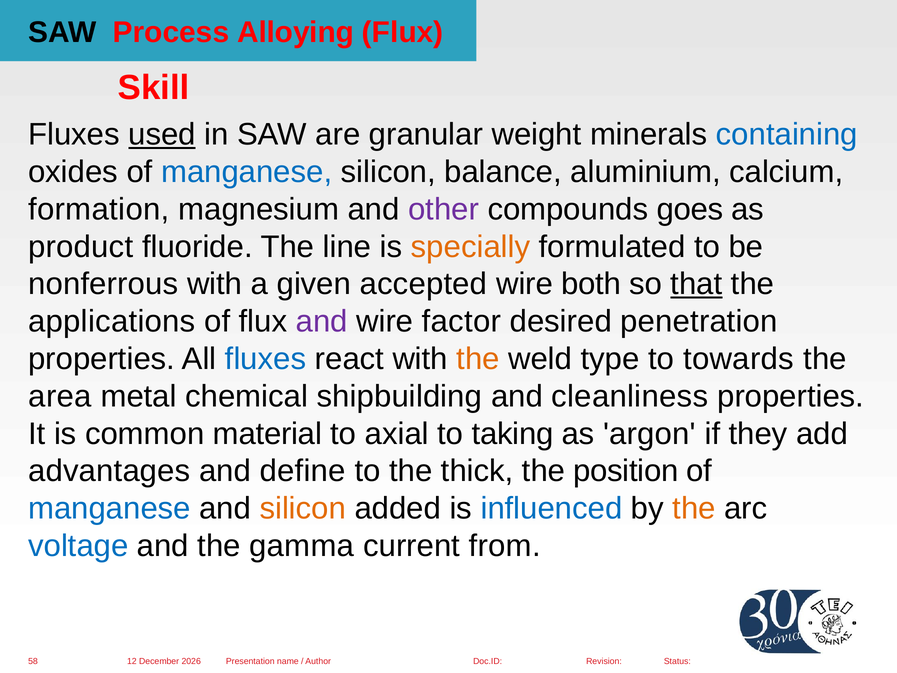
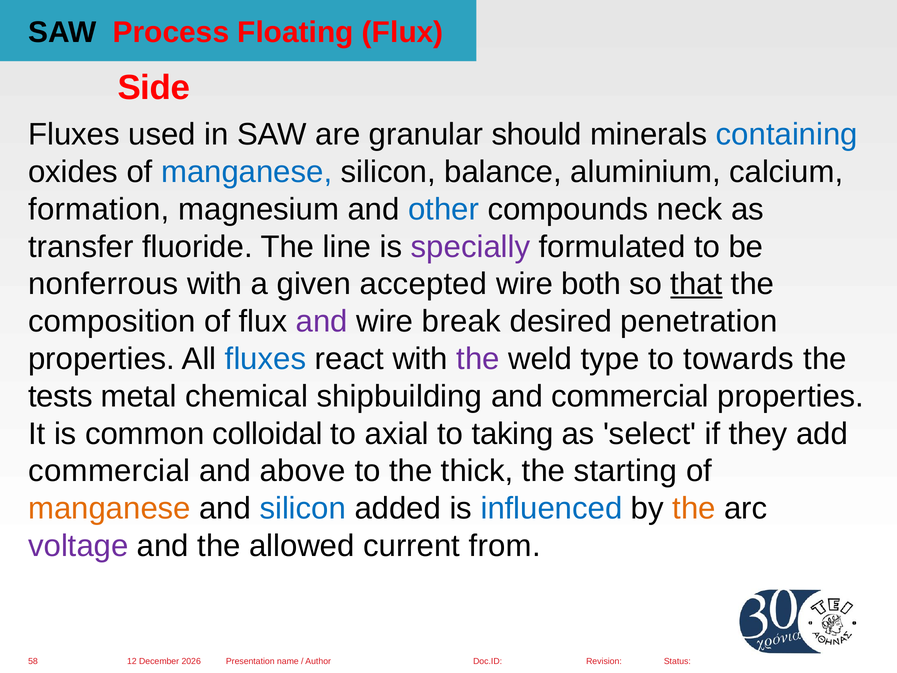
Alloying: Alloying -> Floating (296, 32)
Skill: Skill -> Side (154, 88)
used underline: present -> none (162, 135)
weight: weight -> should (537, 135)
other colour: purple -> blue (444, 209)
goes: goes -> neck (690, 209)
product: product -> transfer (81, 247)
specially colour: orange -> purple (471, 247)
applications: applications -> composition (112, 321)
factor: factor -> break (461, 321)
the colour: orange -> purple (478, 359)
area: area -> tests (60, 396)
and cleanliness: cleanliness -> commercial (630, 396)
material: material -> colloidal (267, 434)
argon: argon -> select (650, 434)
advantages: advantages -> commercial (109, 471)
define: define -> above (303, 471)
position: position -> starting (626, 471)
manganese colour: blue -> orange (109, 508)
silicon colour: orange -> blue (303, 508)
voltage colour: blue -> purple (78, 546)
gamma: gamma -> allowed (302, 546)
